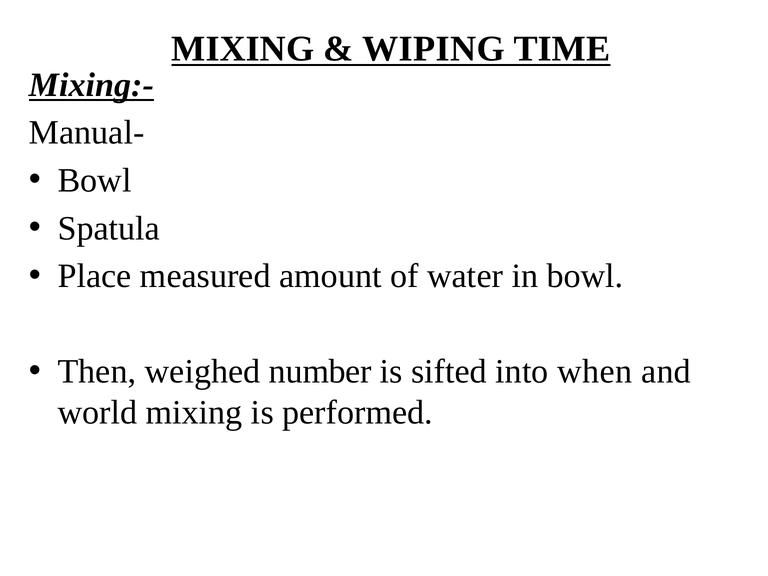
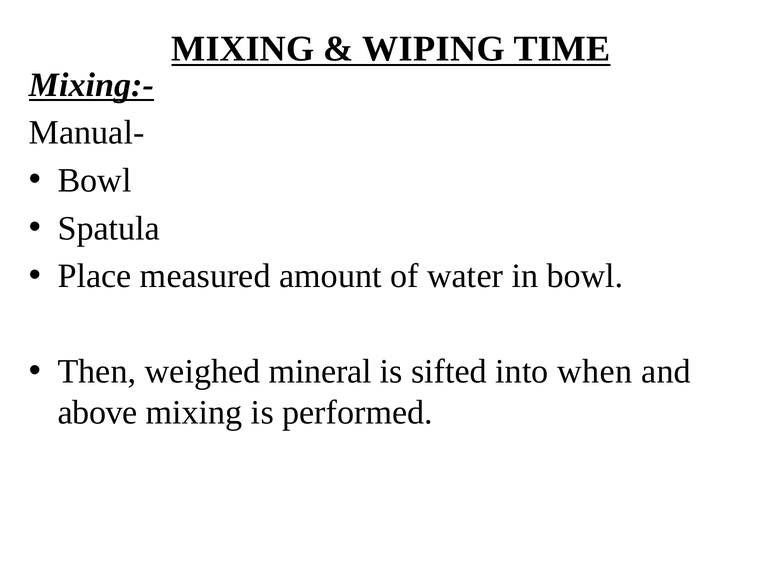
number: number -> mineral (320, 372)
world: world -> above (98, 413)
